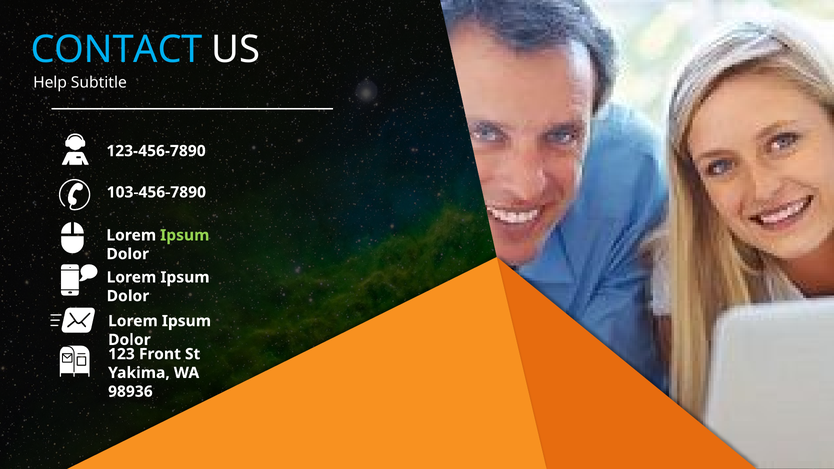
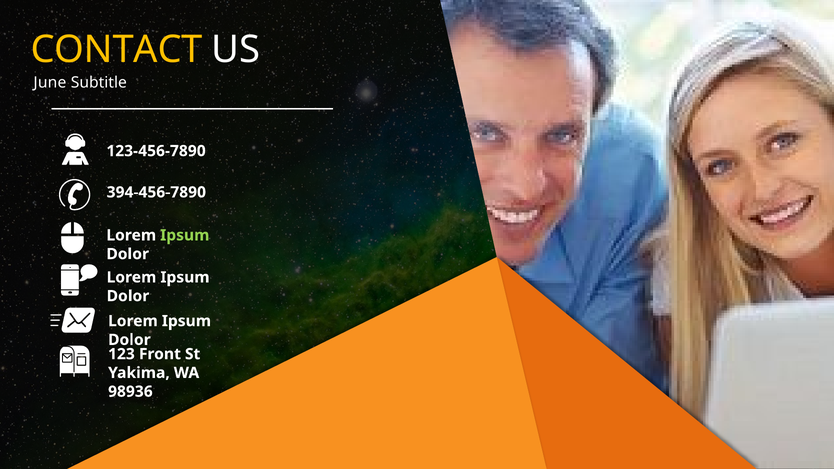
CONTACT colour: light blue -> yellow (117, 49)
Help: Help -> June (50, 83)
103-456-7890: 103-456-7890 -> 394-456-7890 (156, 192)
